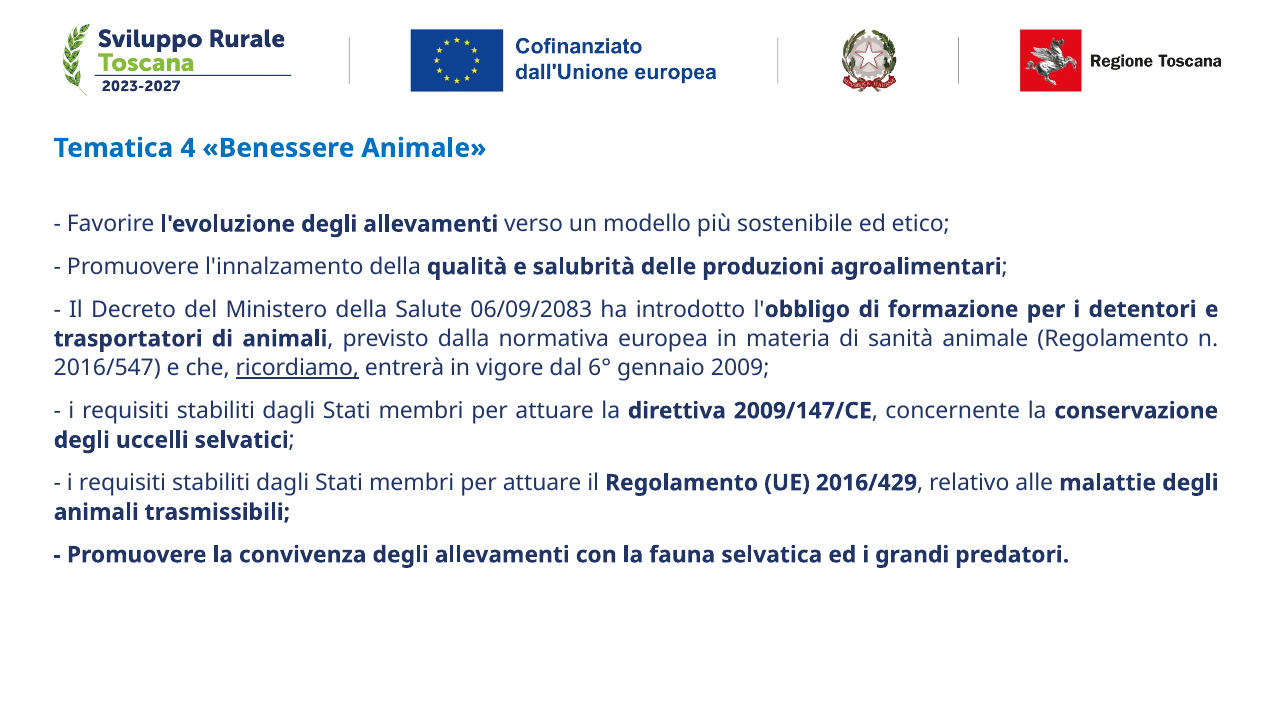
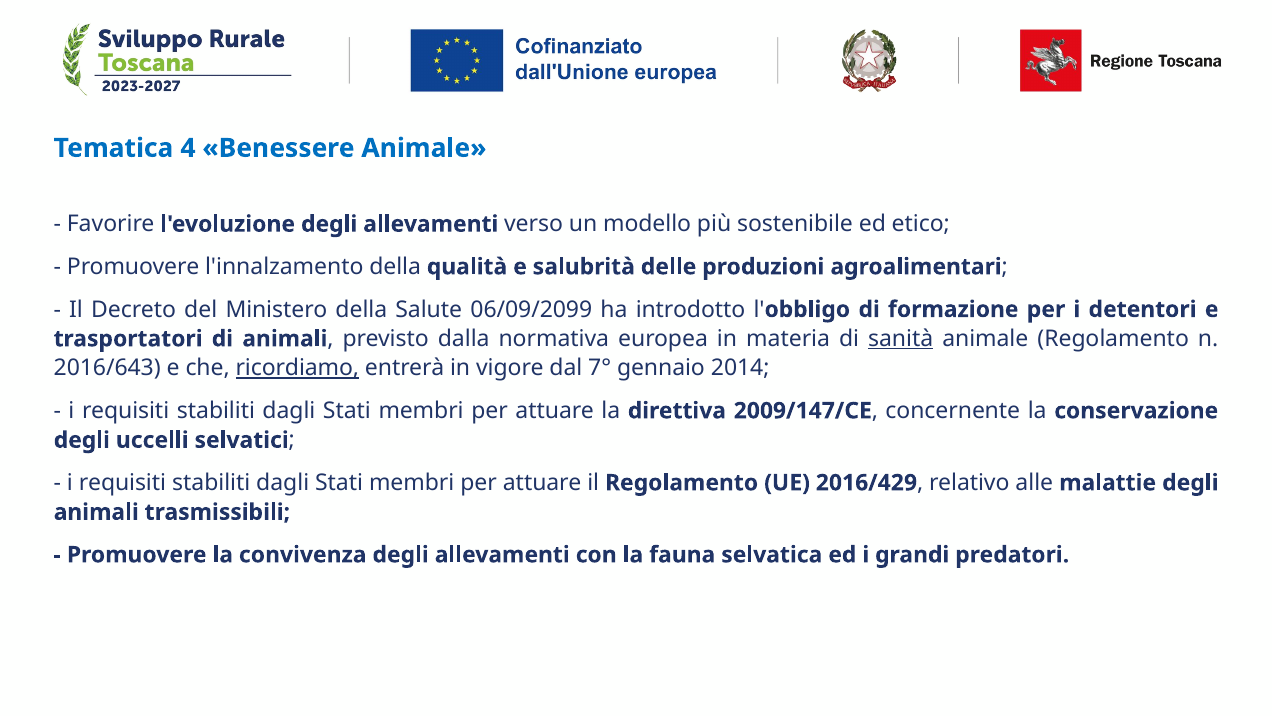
06/09/2083: 06/09/2083 -> 06/09/2099 (531, 309)
sanità underline: none -> present (901, 339)
2016/547: 2016/547 -> 2016/643 (107, 368)
6°: 6° -> 7° (600, 368)
2009: 2009 -> 2014 (740, 368)
